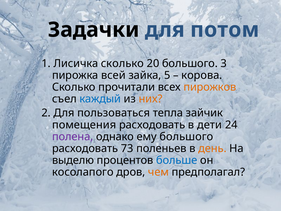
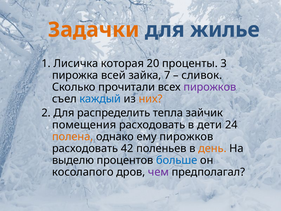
Задачки colour: black -> orange (94, 30)
потом: потом -> жилье (225, 30)
Лисичка сколько: сколько -> которая (122, 63)
20 большого: большого -> проценты (190, 63)
5: 5 -> 7 (167, 75)
корова: корова -> сливок (202, 75)
пирожков colour: orange -> purple (210, 87)
пользоваться: пользоваться -> распределить (114, 113)
полена colour: purple -> orange (73, 136)
ему большого: большого -> пирожков (186, 136)
73: 73 -> 42 (127, 148)
чем colour: orange -> purple (158, 172)
